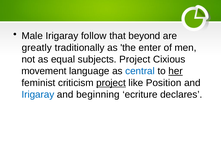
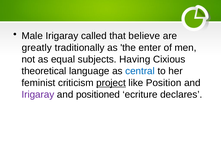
follow: follow -> called (94, 36)
beyond: beyond -> believe (144, 36)
subjects Project: Project -> Having (135, 60)
movement: movement -> theoretical (44, 71)
her underline: present -> none (176, 71)
Irigaray colour: blue -> purple (38, 95)
beginning: beginning -> positioned (98, 95)
